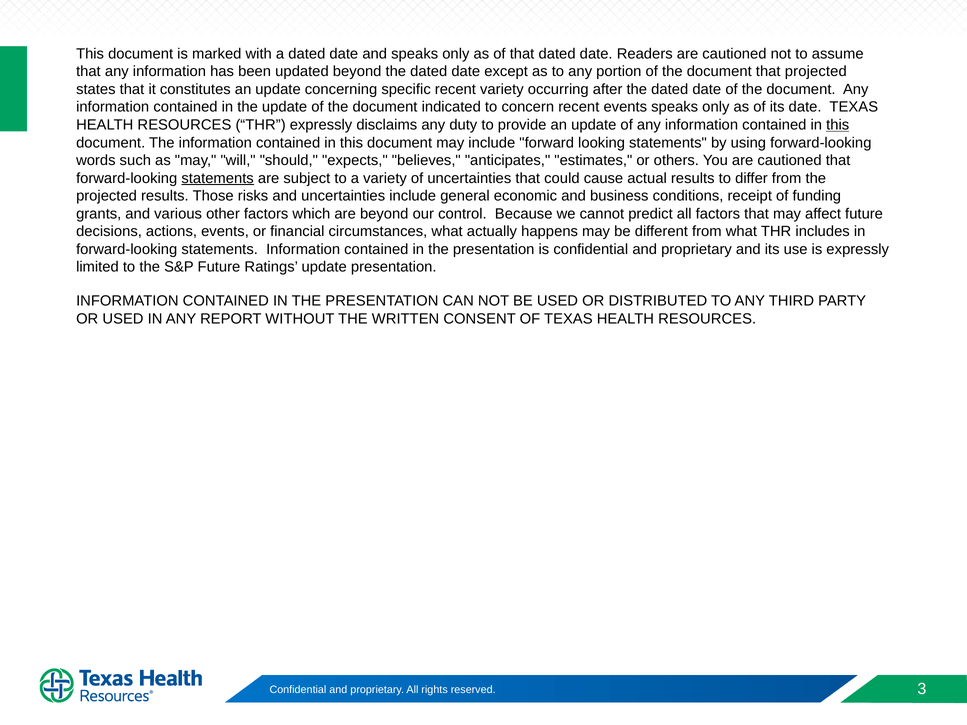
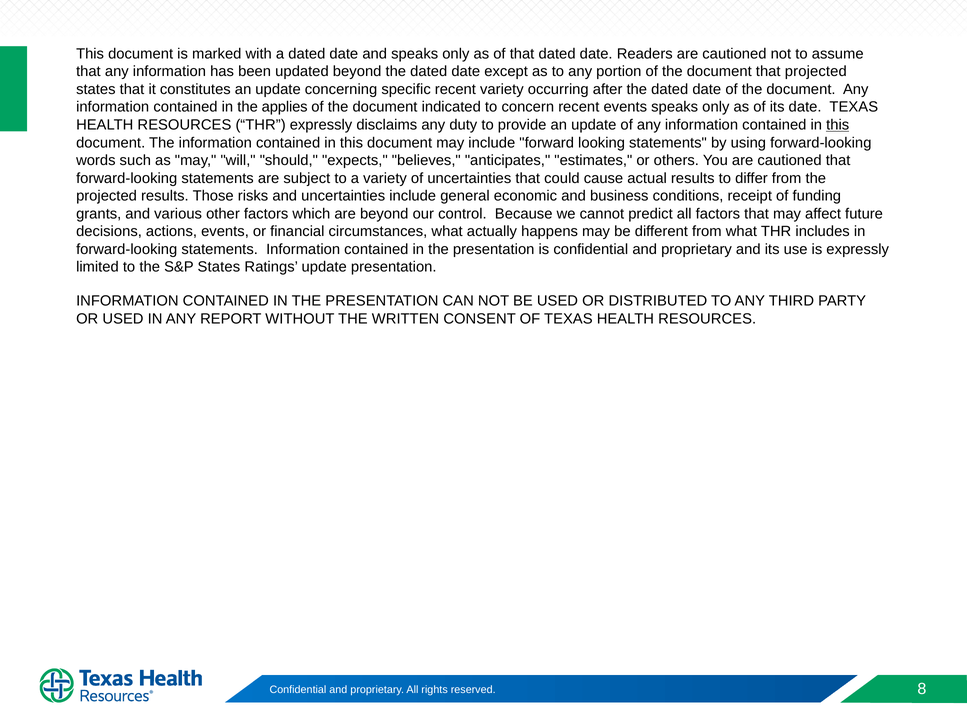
the update: update -> applies (285, 107)
statements underline: present -> none (218, 178)
S&P Future: Future -> States (219, 267)
3: 3 -> 8 (922, 689)
